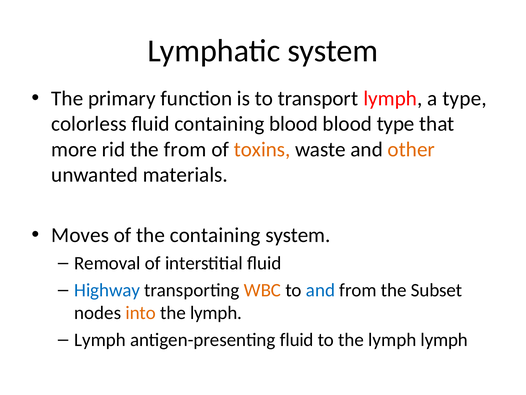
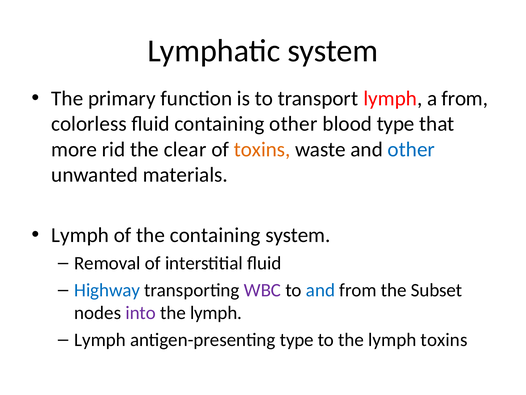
a type: type -> from (465, 98)
containing blood: blood -> other (293, 124)
the from: from -> clear (185, 149)
other colour: orange -> blue (411, 149)
Moves: Moves -> Lymph (80, 235)
WBC colour: orange -> purple (262, 290)
into colour: orange -> purple (141, 313)
antigen-presenting fluid: fluid -> type (297, 339)
lymph lymph: lymph -> toxins (444, 339)
